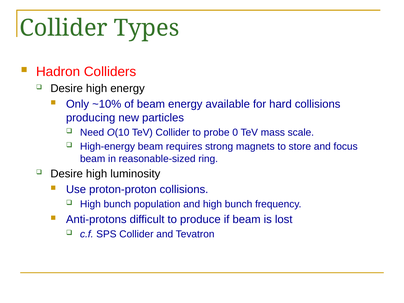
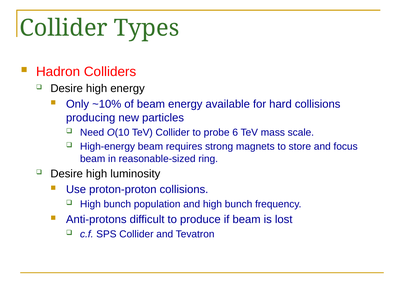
0: 0 -> 6 (235, 132)
